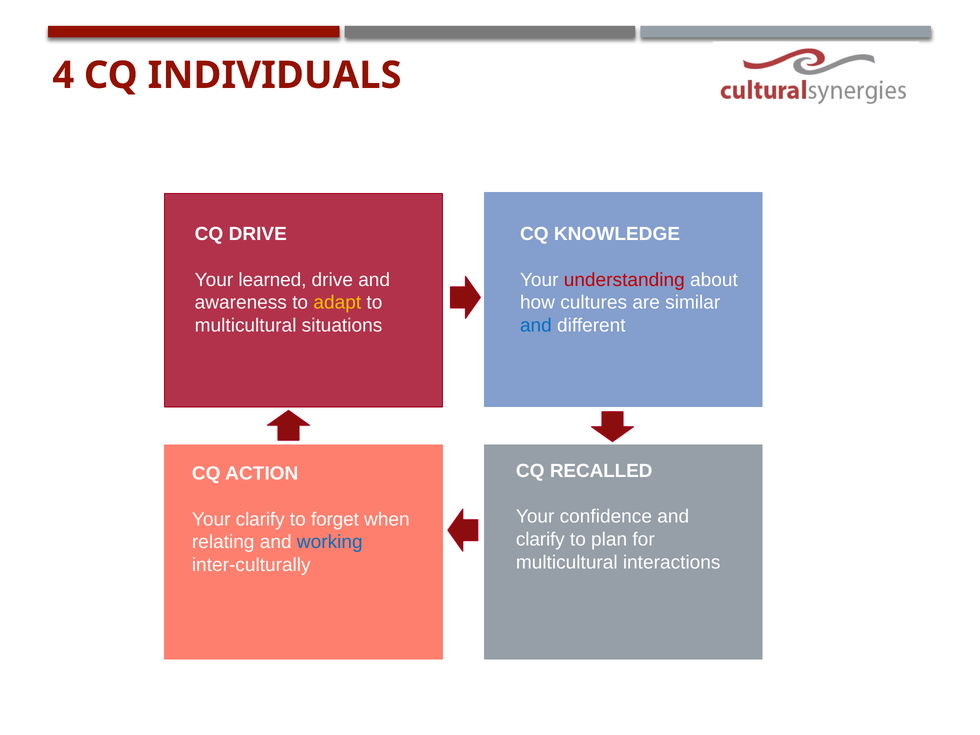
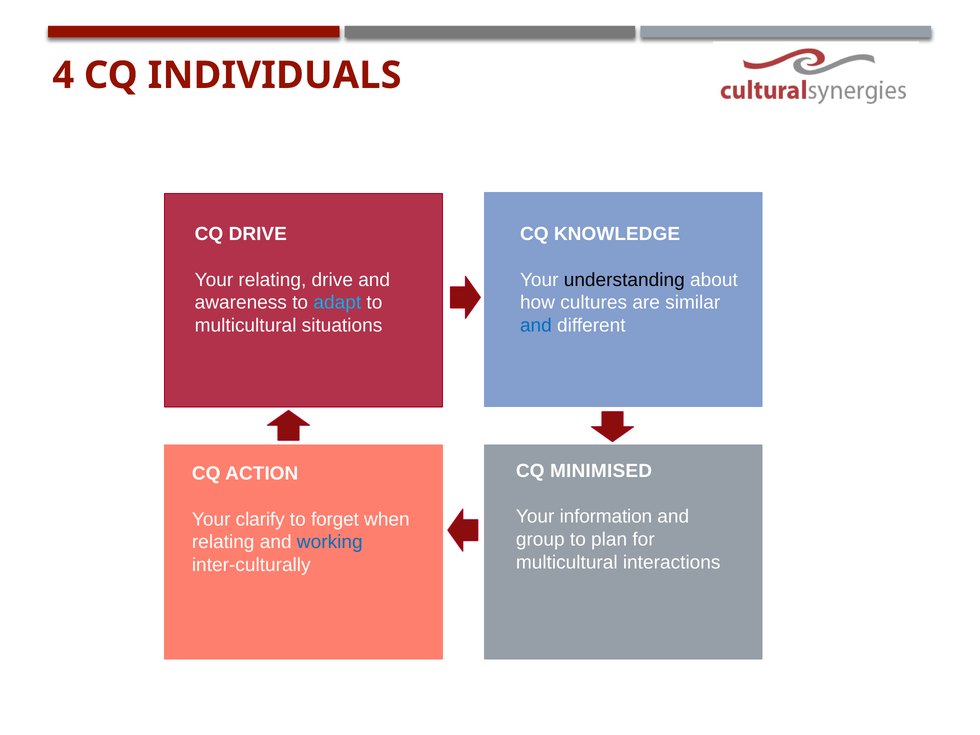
Your learned: learned -> relating (272, 280)
understanding colour: red -> black (624, 280)
adapt colour: yellow -> light blue (337, 303)
RECALLED: RECALLED -> MINIMISED (601, 471)
confidence: confidence -> information (606, 517)
clarify: clarify -> group (540, 539)
